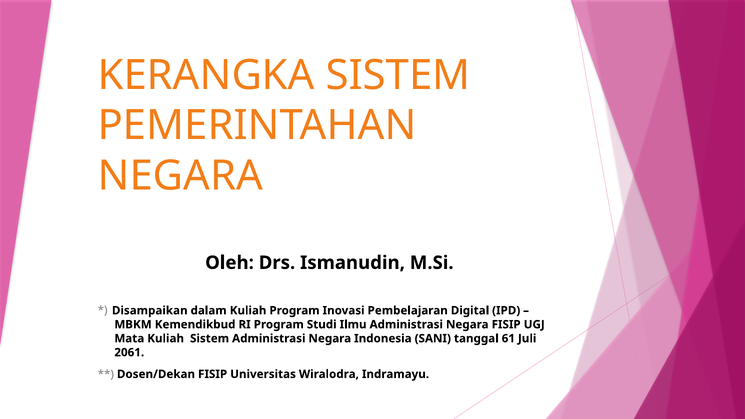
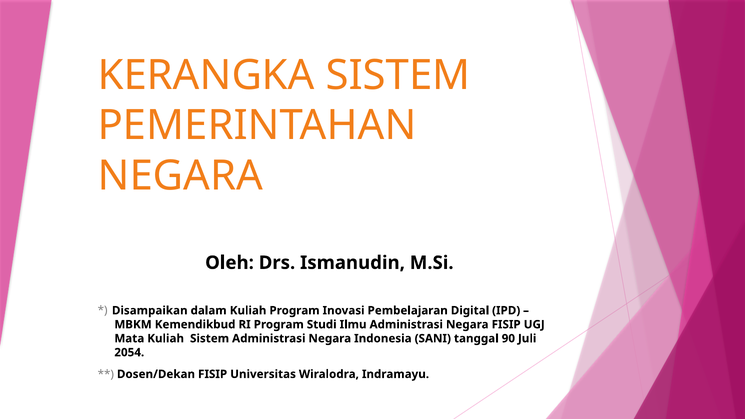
61: 61 -> 90 (508, 339)
2061: 2061 -> 2054 (129, 352)
